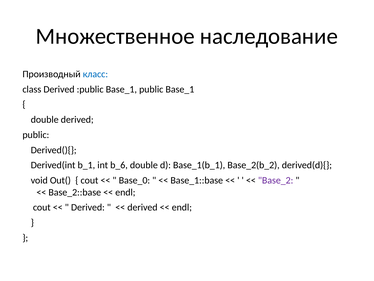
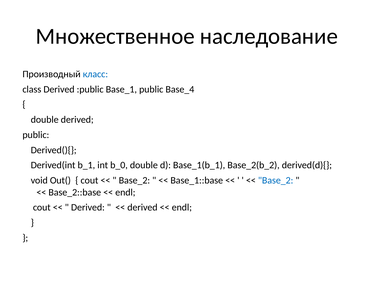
public Base_1: Base_1 -> Base_4 (180, 89)
b_6: b_6 -> b_0 (119, 165)
Base_0: Base_0 -> Base_2 (134, 180)
Base_2 colour: purple -> blue (276, 180)
